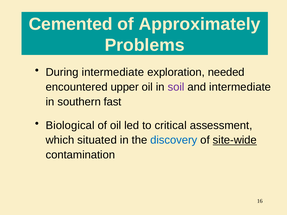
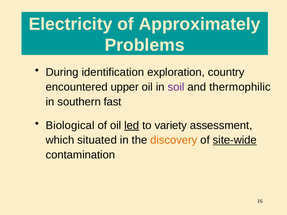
Cemented: Cemented -> Electricity (71, 24)
During intermediate: intermediate -> identification (113, 72)
needed: needed -> country (226, 72)
and intermediate: intermediate -> thermophilic (240, 87)
led underline: none -> present (132, 126)
critical: critical -> variety (171, 126)
discovery colour: blue -> orange (174, 140)
